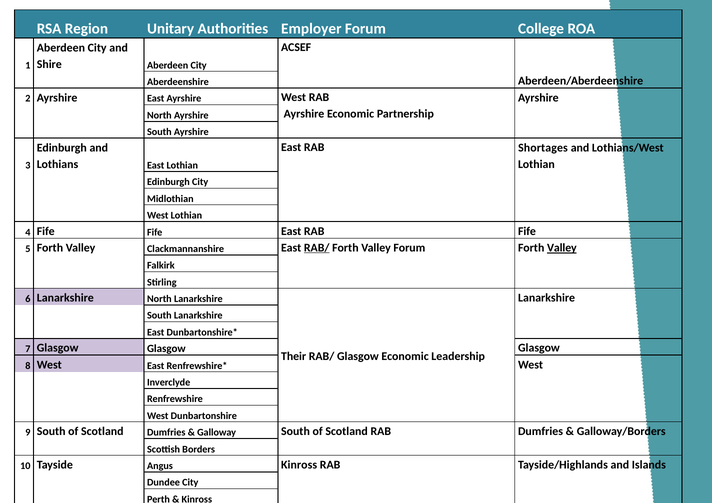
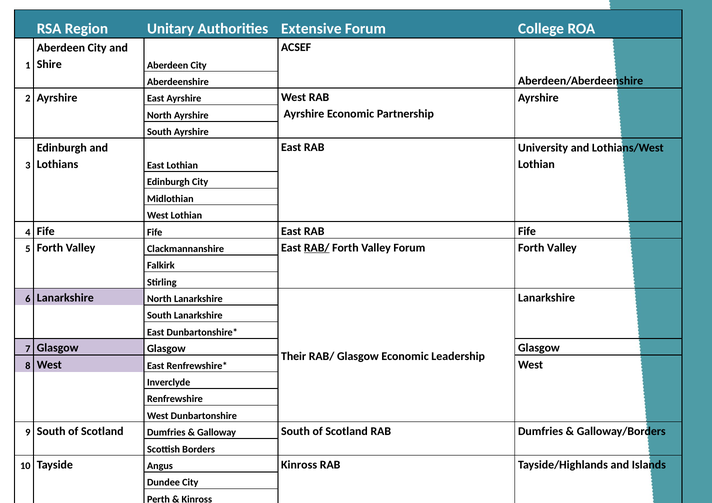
Employer: Employer -> Extensive (311, 29)
Shortages: Shortages -> University (543, 148)
Valley underline: present -> none (562, 248)
